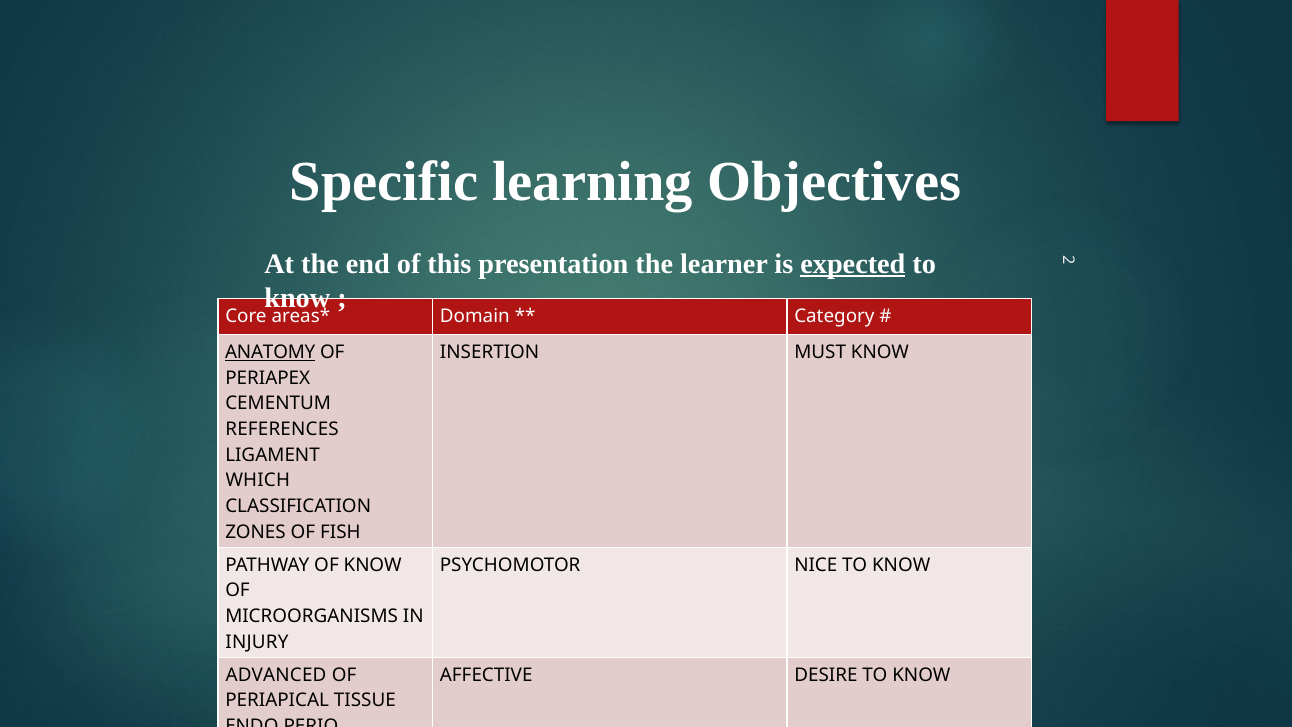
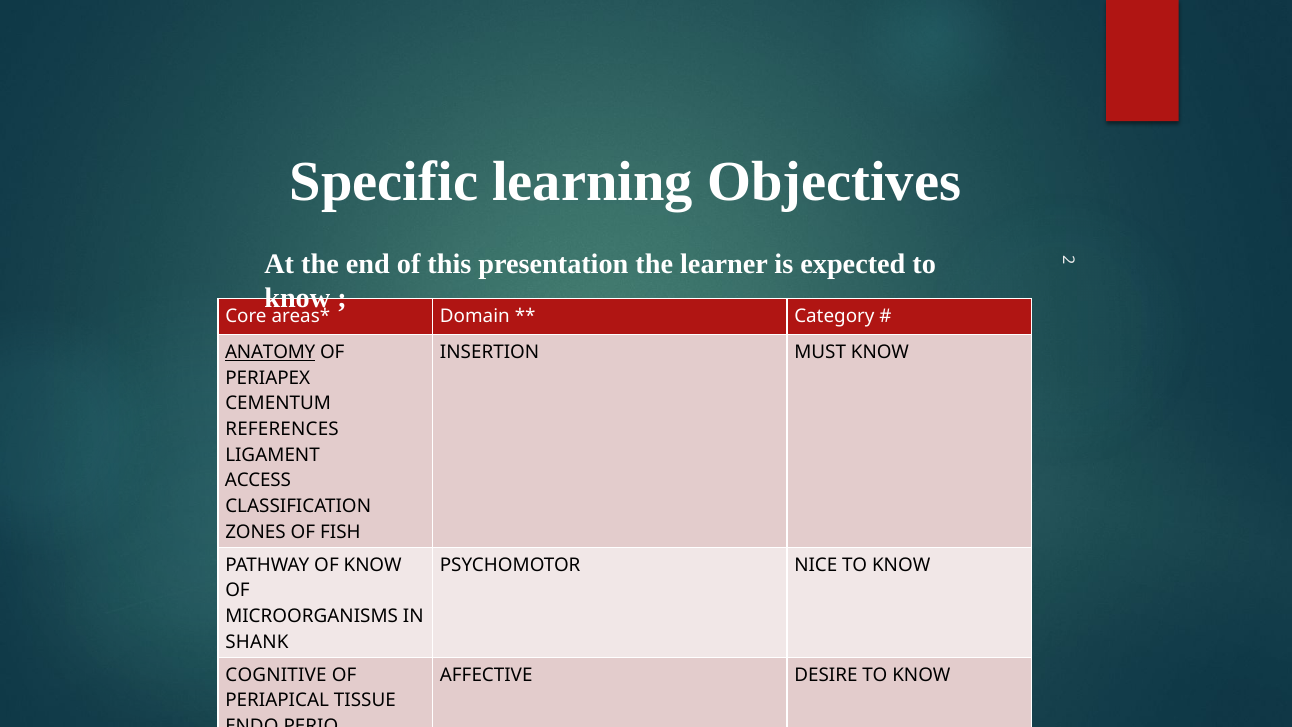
expected underline: present -> none (853, 264)
WHICH: WHICH -> ACCESS (258, 480)
INJURY: INJURY -> SHANK (257, 642)
ADVANCED: ADVANCED -> COGNITIVE (276, 675)
